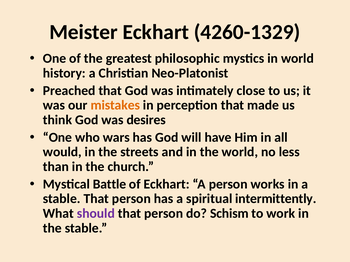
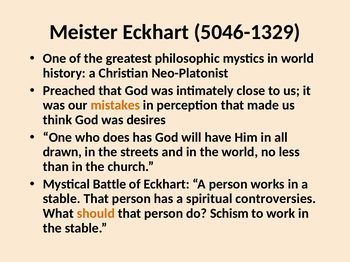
4260-1329: 4260-1329 -> 5046-1329 (247, 32)
wars: wars -> does (116, 138)
would: would -> drawn (62, 152)
intermittently: intermittently -> controversies (276, 199)
should colour: purple -> orange (96, 214)
